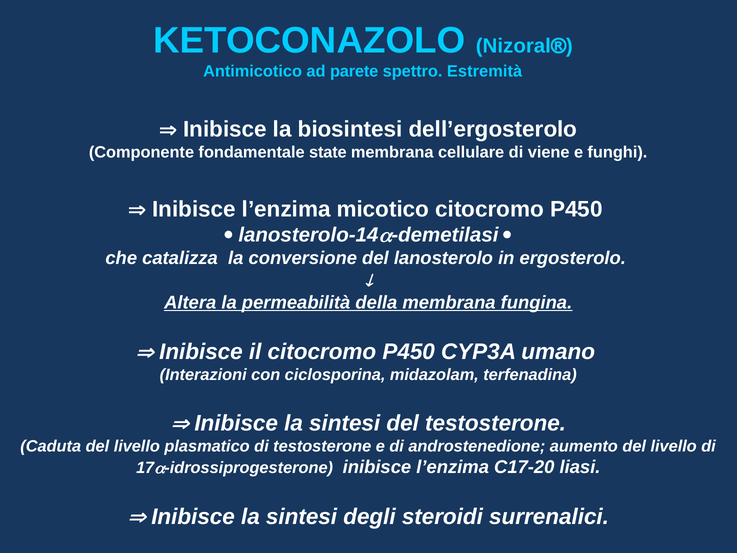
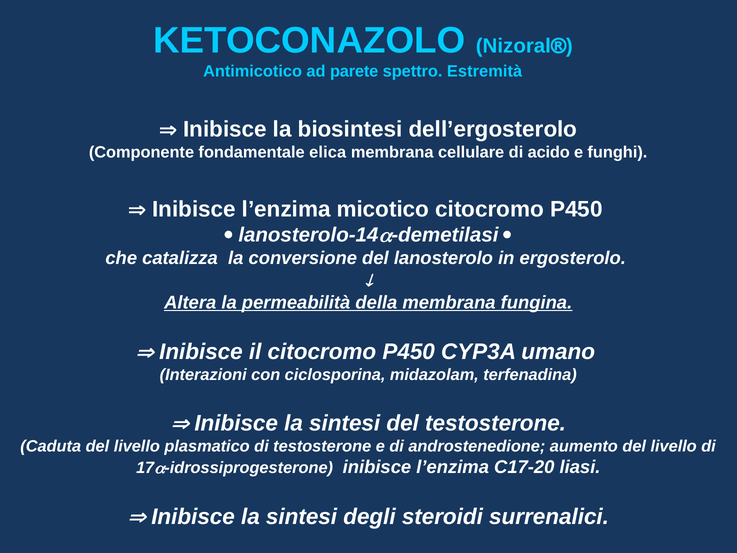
state: state -> elica (328, 152)
viene: viene -> acido (549, 152)
